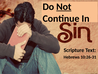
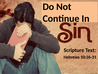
Not underline: present -> none (64, 7)
